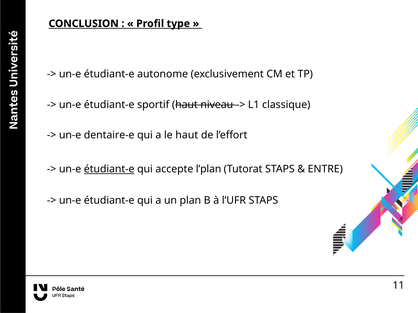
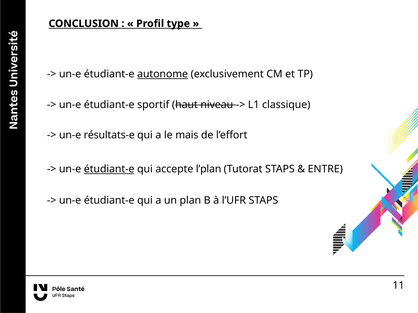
autonome underline: none -> present (163, 74)
dentaire-e: dentaire-e -> résultats-e (109, 135)
le haut: haut -> mais (187, 135)
